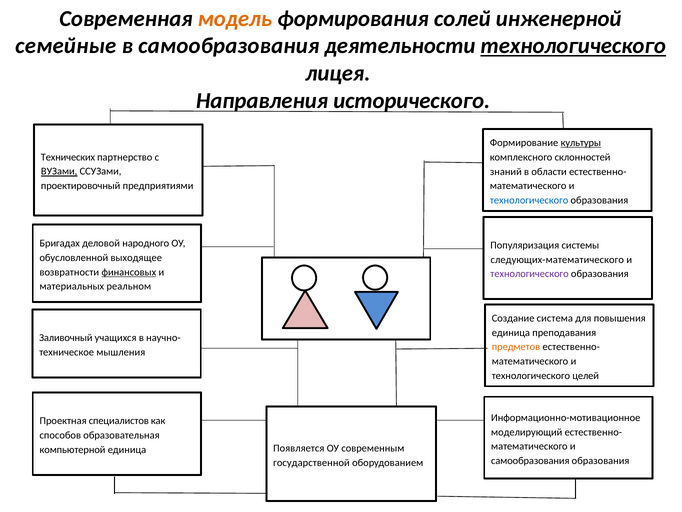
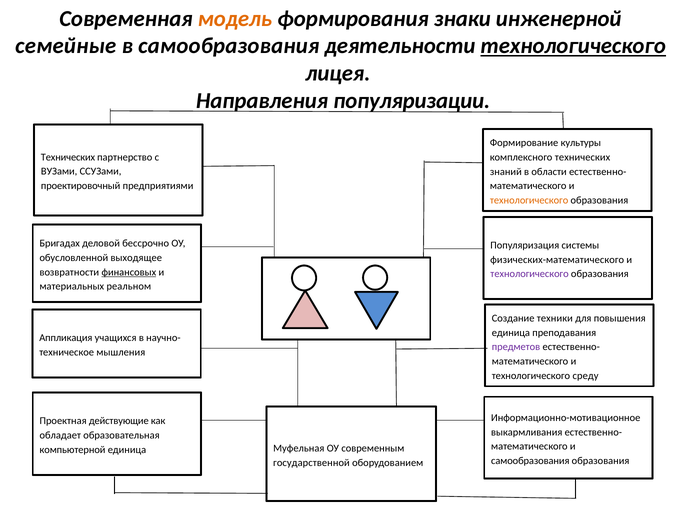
солей: солей -> знаки (462, 19)
исторического: исторического -> популяризации (412, 100)
культуры underline: present -> none (581, 143)
комплексного склонностей: склонностей -> технических (583, 157)
ВУЗами underline: present -> none (59, 171)
технологического colour: blue -> orange (529, 200)
народного: народного -> бессрочно (146, 243)
следующих-математического: следующих-математического -> физических-математического (557, 259)
система: система -> техники (555, 318)
Заливочный: Заливочный -> Аппликация (66, 338)
предметов colour: orange -> purple (516, 347)
целей: целей -> среду (586, 375)
специалистов: специалистов -> действующие (119, 421)
моделирующий: моделирующий -> выкармливания (527, 432)
способов: способов -> обладает (60, 435)
Появляется: Появляется -> Муфельная (299, 448)
